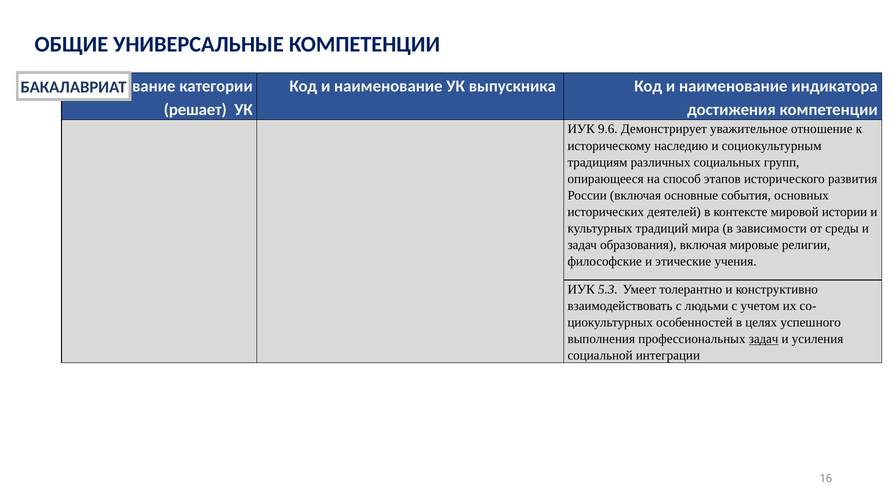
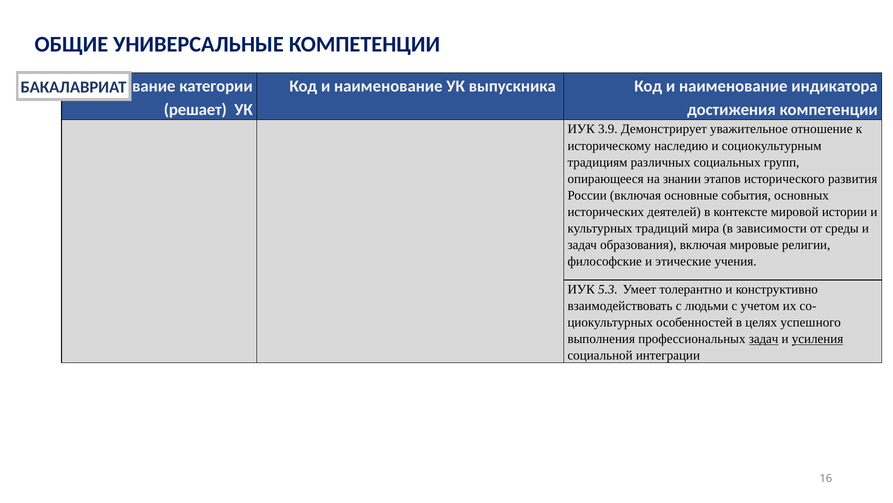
9.6: 9.6 -> 3.9 (608, 129)
способ: способ -> знании (682, 179)
усиления underline: none -> present (818, 339)
